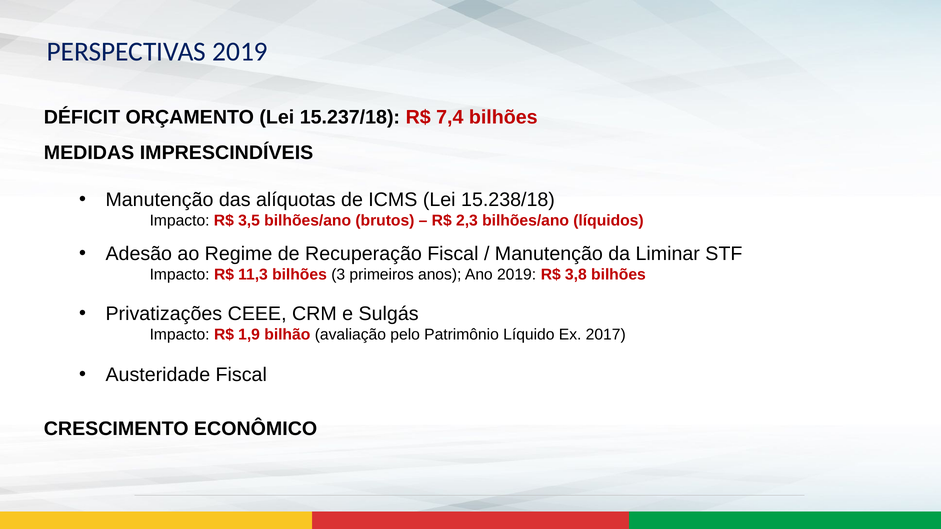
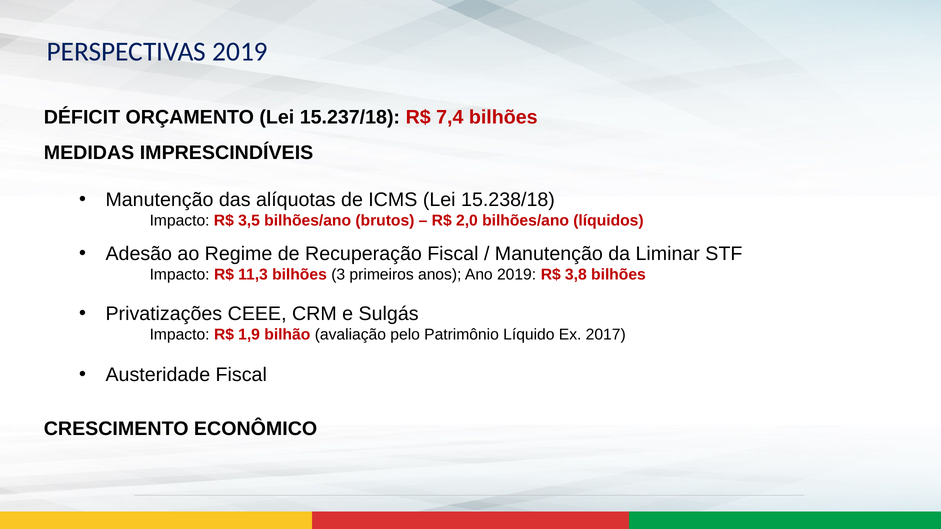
2,3: 2,3 -> 2,0 (467, 221)
